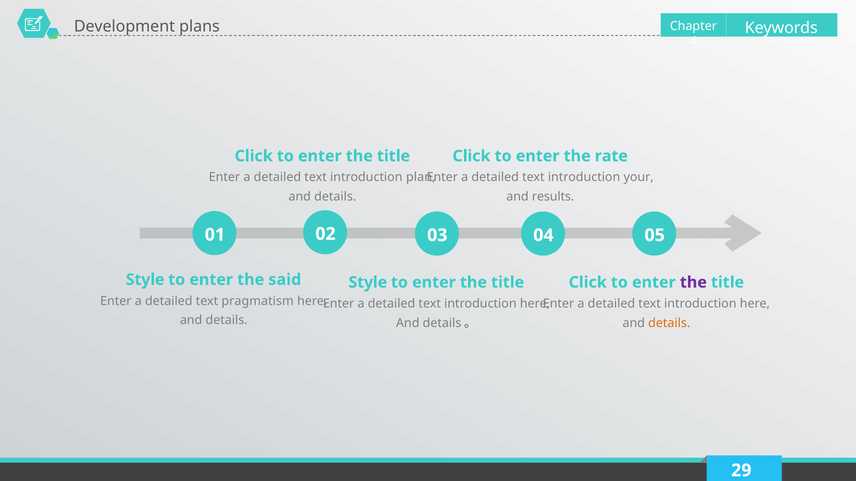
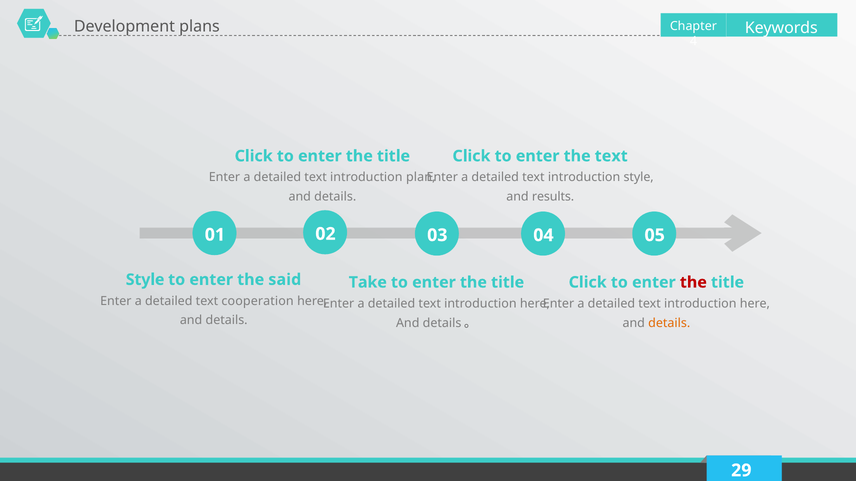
the rate: rate -> text (611, 156)
introduction your: your -> style (639, 177)
Style: Style -> Take (368, 283)
the colour: purple -> red (693, 283)
pragmatism: pragmatism -> cooperation (258, 301)
